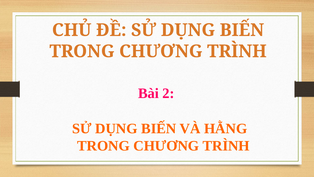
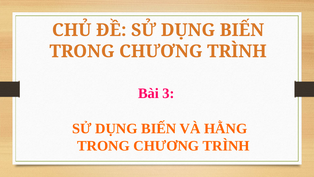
2: 2 -> 3 (168, 93)
